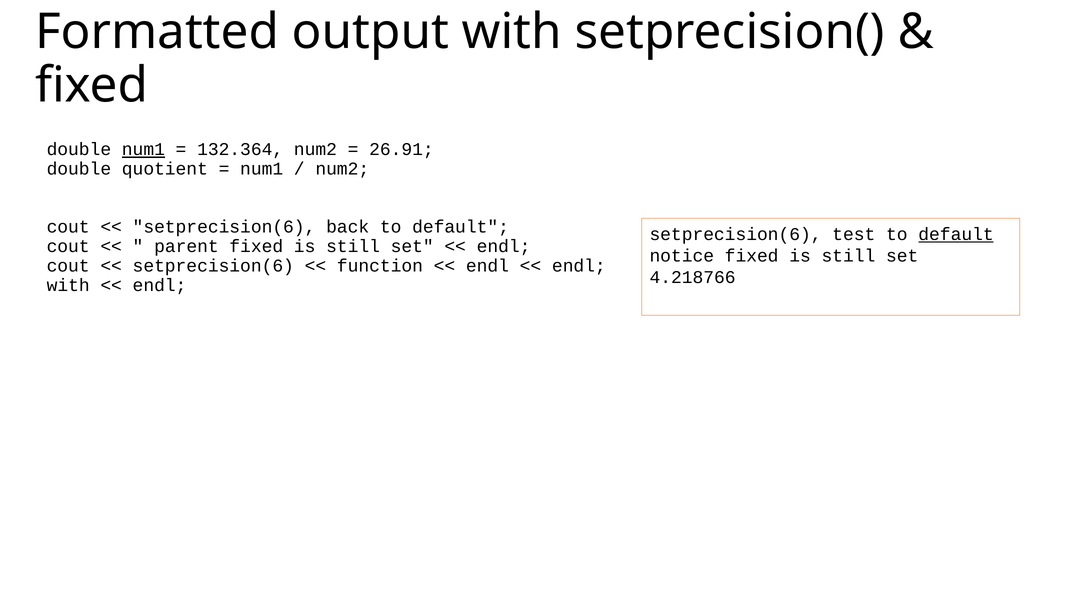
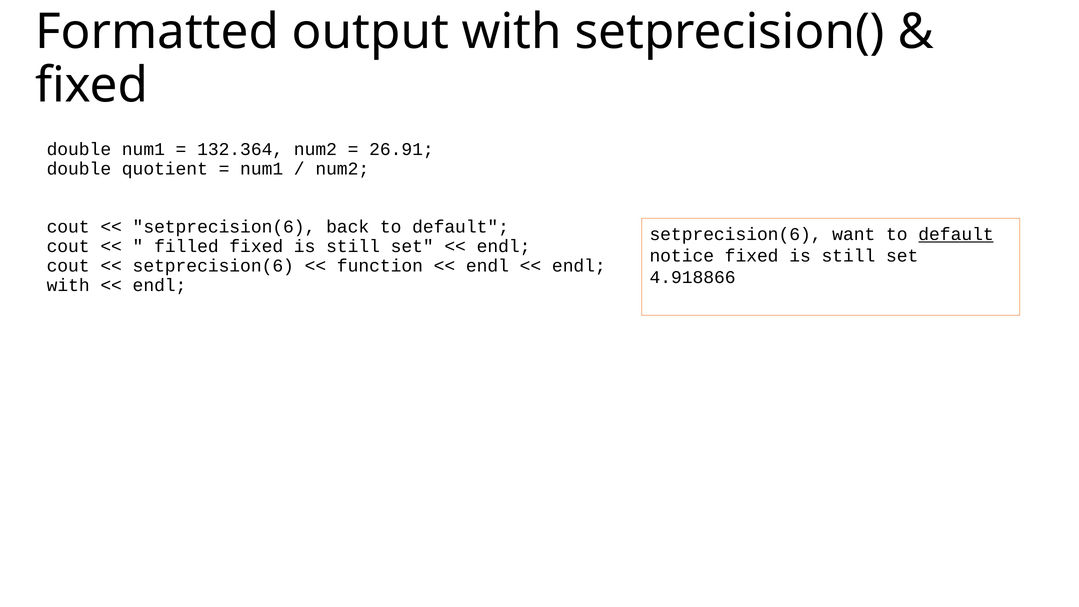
num1 underline: present -> none (143, 149)
test: test -> want (854, 234)
parent: parent -> filled (186, 246)
4.218766: 4.218766 -> 4.918866 (693, 277)
